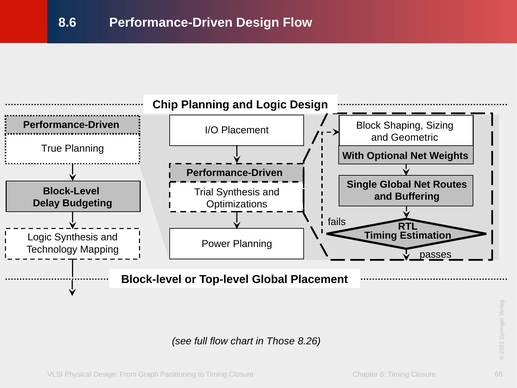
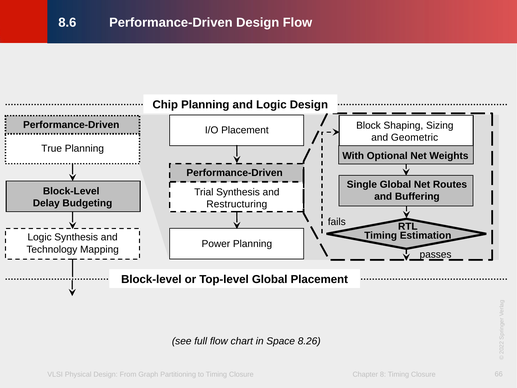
Optimizations: Optimizations -> Restructuring (237, 204)
Those: Those -> Space (281, 341)
